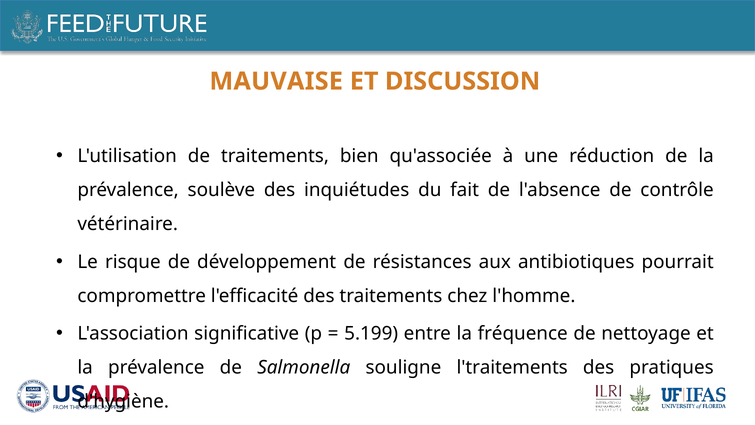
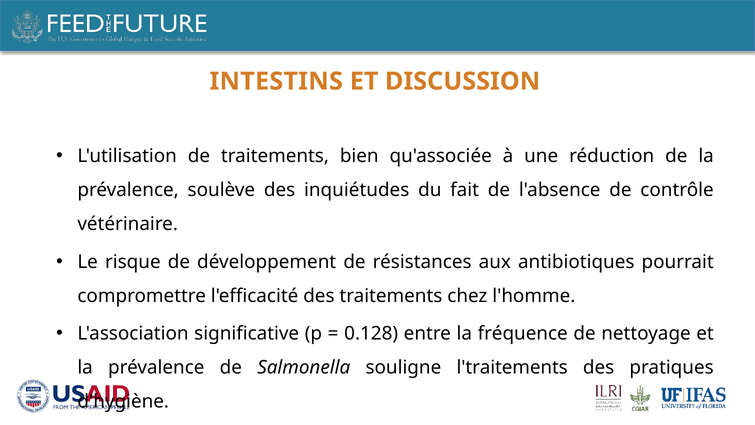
MAUVAISE: MAUVAISE -> INTESTINS (276, 81)
5.199: 5.199 -> 0.128 (371, 333)
